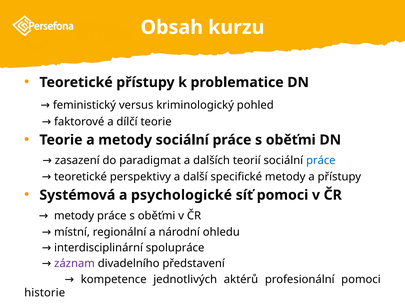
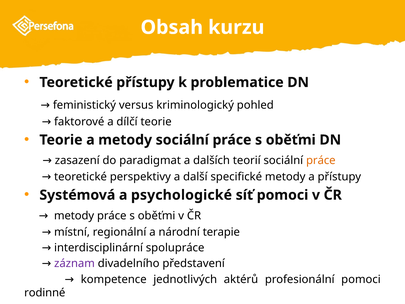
práce colour: blue -> orange (321, 160)
ohledu: ohledu -> terapie (221, 232)
historie: historie -> rodinné (45, 293)
